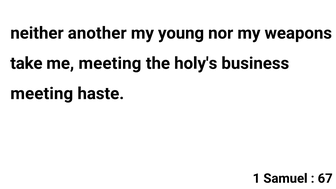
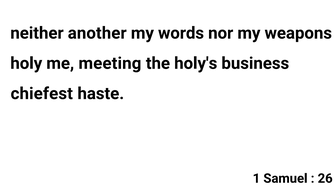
young: young -> words (181, 33)
take: take -> holy (26, 63)
meeting: meeting -> chiefest (42, 94)
67: 67 -> 26 (325, 178)
